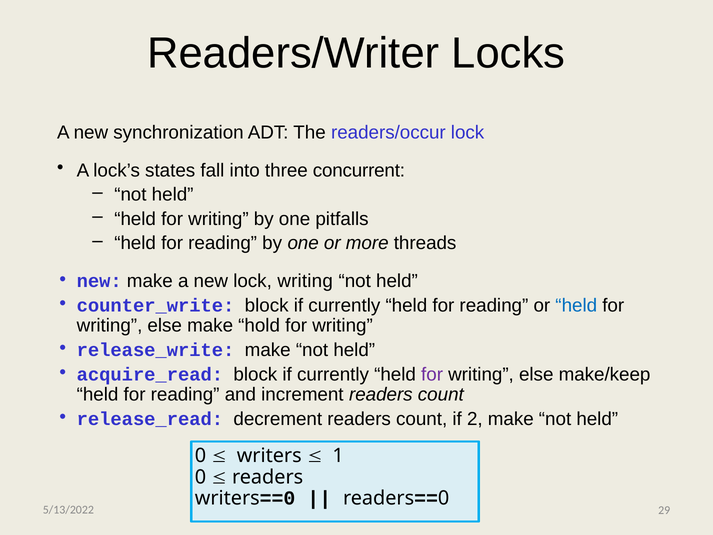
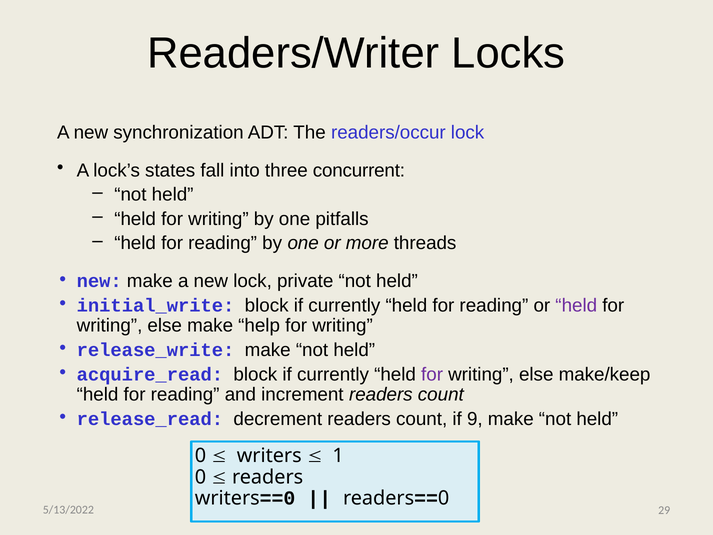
lock writing: writing -> private (305, 281)
counter_write: counter_write -> initial_write (156, 305)
held colour: blue -> purple (576, 305)
hold: hold -> help (259, 326)
2: 2 -> 9 (475, 419)
